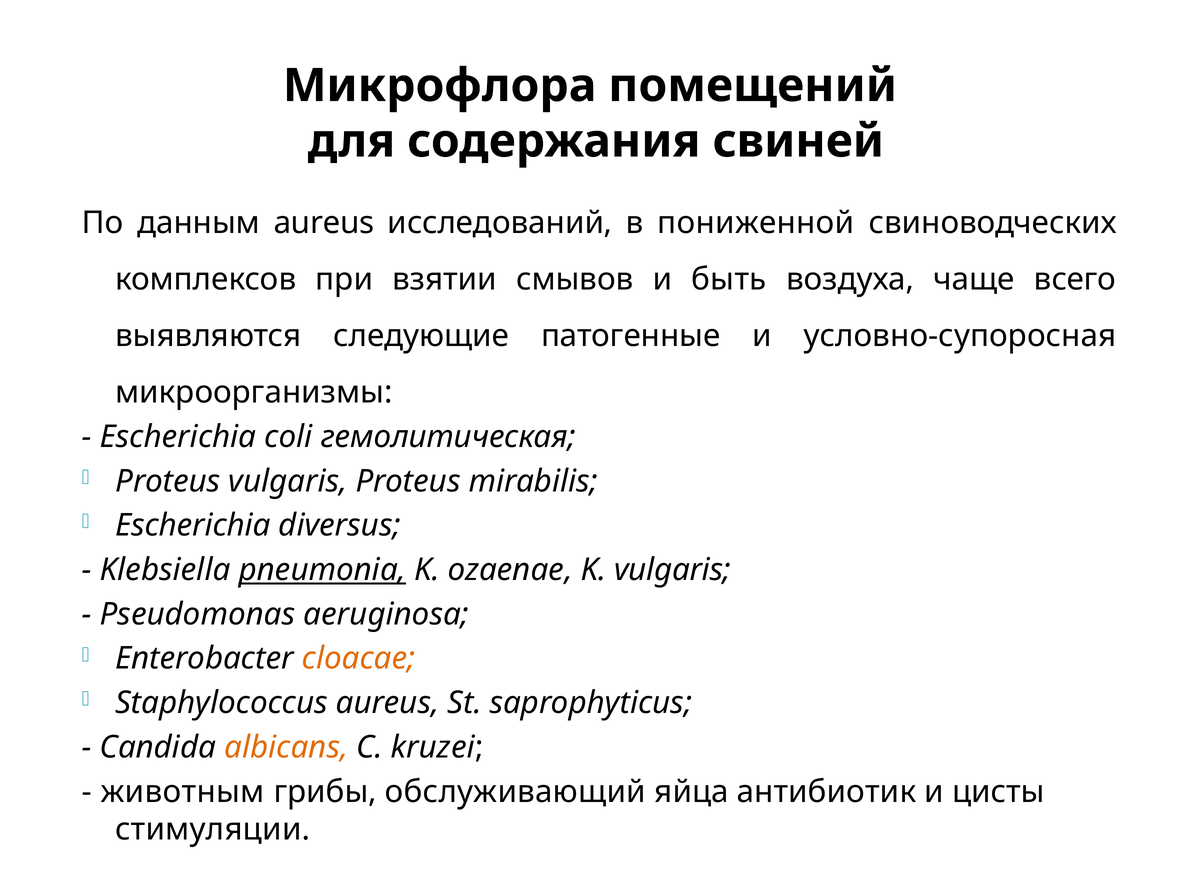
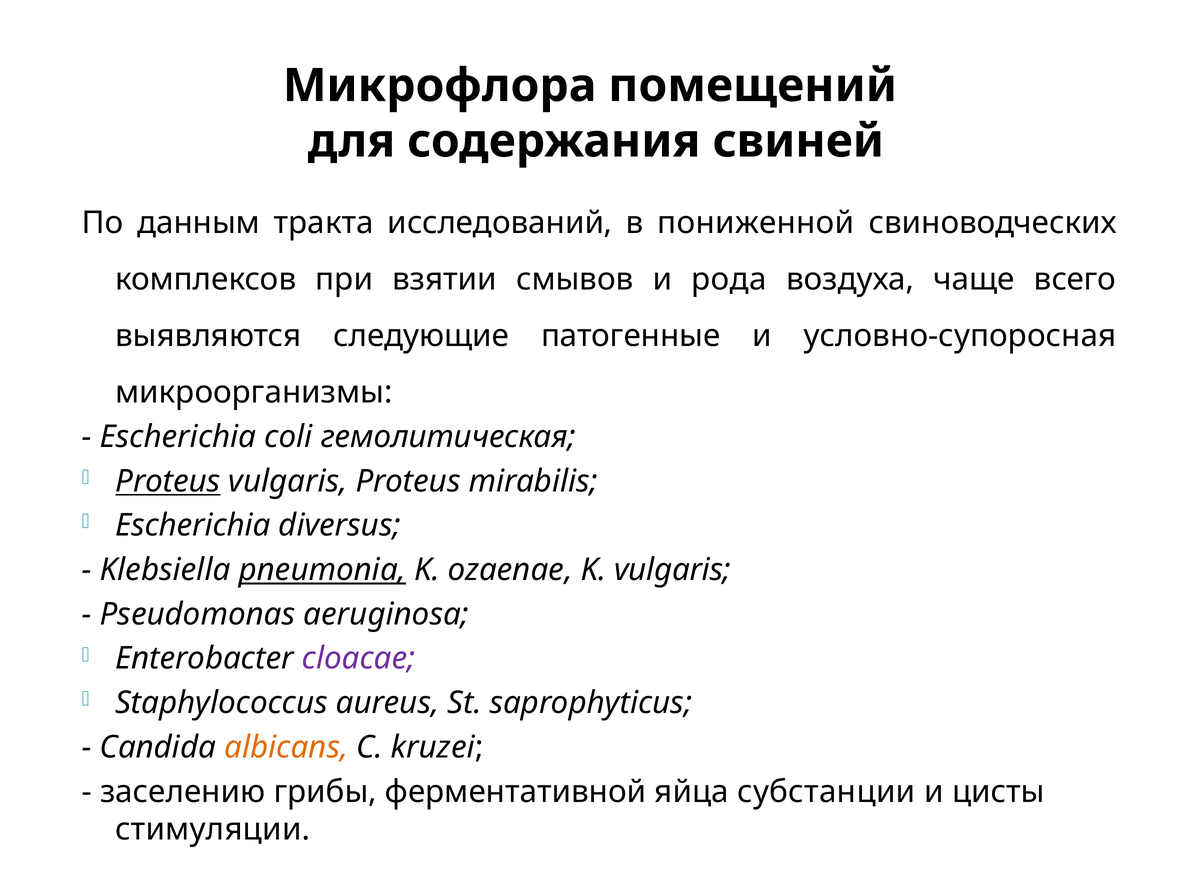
данным aureus: aureus -> тракта (324, 223)
быть: быть -> рода (729, 279)
Proteus underline: none -> present (168, 481)
cloacae colour: orange -> purple (359, 659)
животным: животным -> заселению (183, 792)
обслуживающий: обслуживающий -> ферментативной (516, 792)
антибиотик: антибиотик -> субстанции (826, 792)
